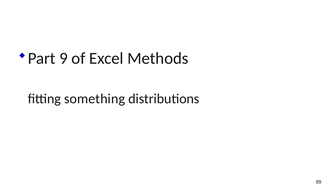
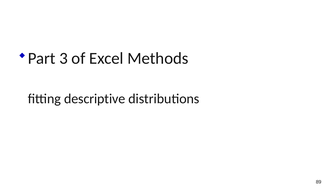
9: 9 -> 3 (63, 59)
something: something -> descriptive (95, 99)
